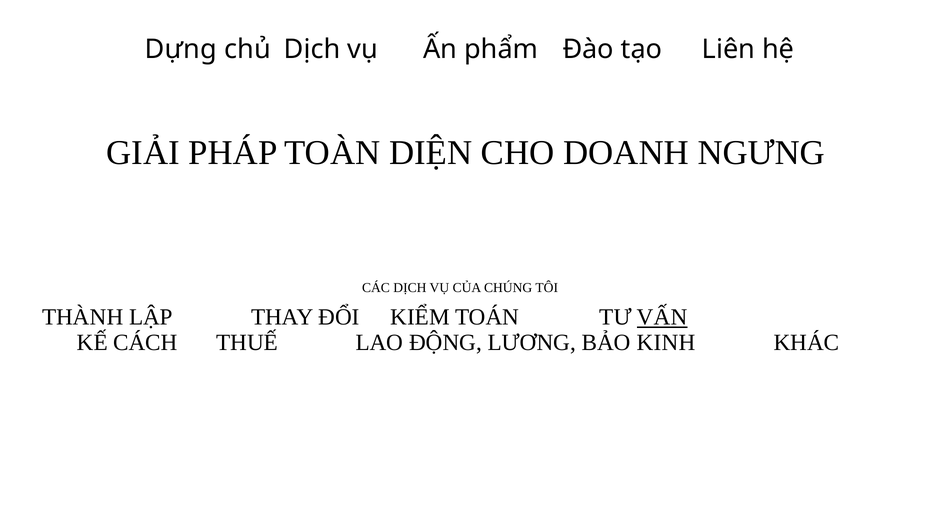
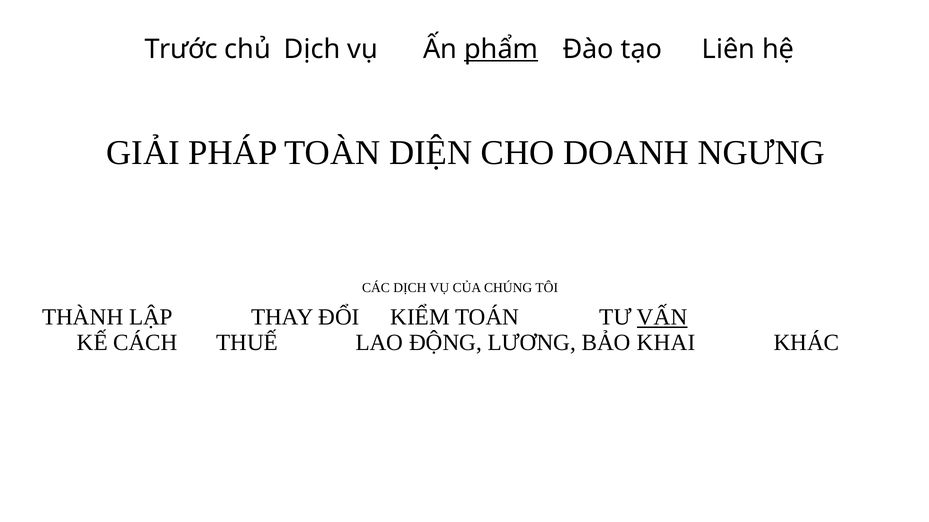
Dựng: Dựng -> Trước (181, 49)
phẩm underline: none -> present (501, 49)
KINH: KINH -> KHAI (666, 343)
